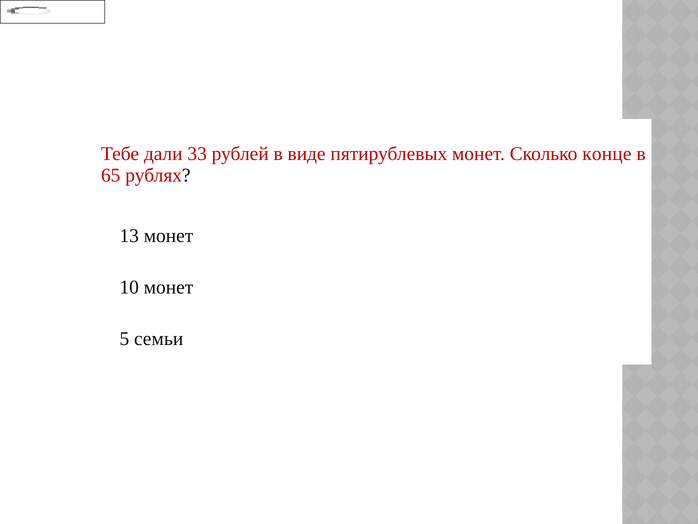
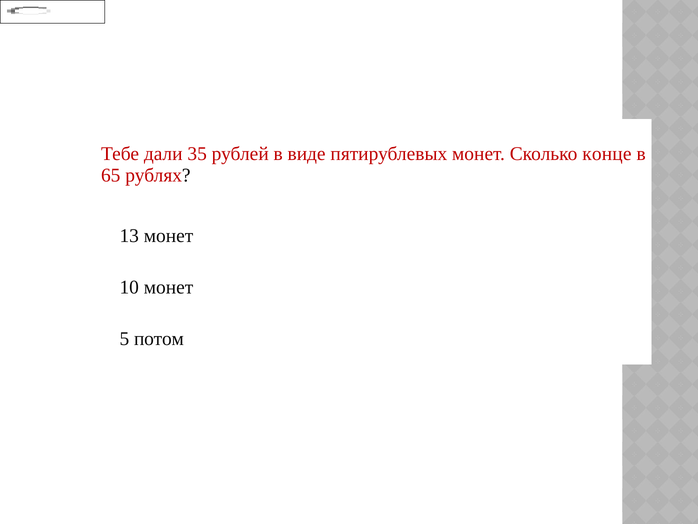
33: 33 -> 35 (197, 154)
семьи: семьи -> потом (159, 339)
